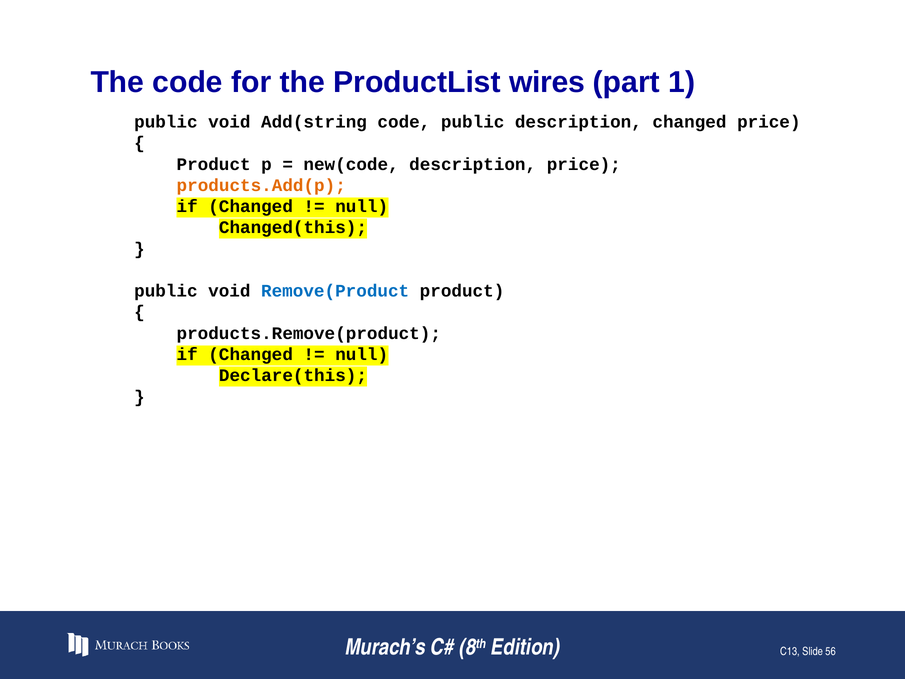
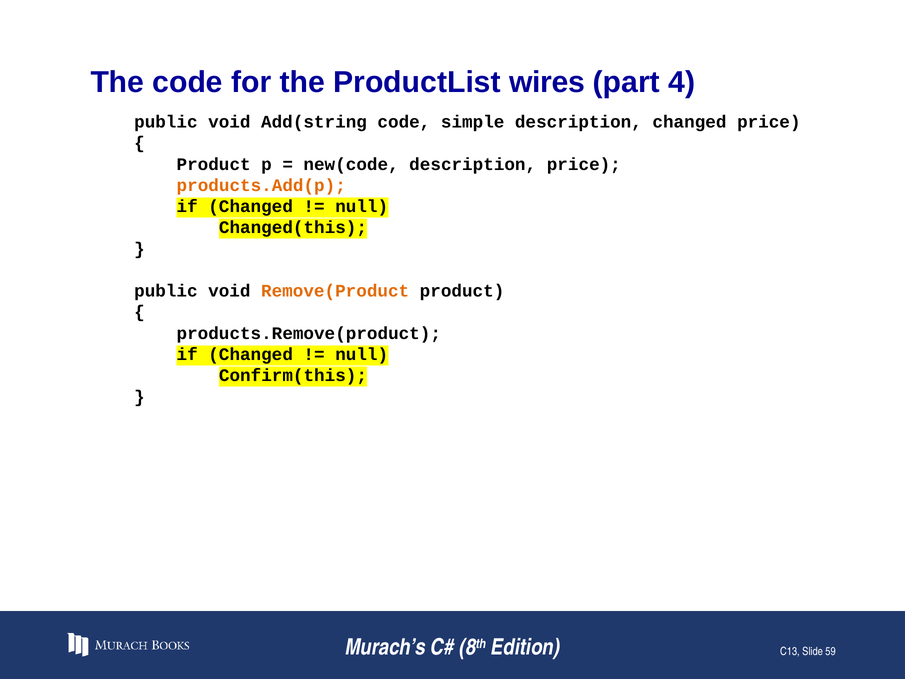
1: 1 -> 4 (682, 82)
code public: public -> simple (473, 122)
Remove(Product colour: blue -> orange (335, 291)
Declare(this: Declare(this -> Confirm(this (293, 375)
56: 56 -> 59 (831, 651)
